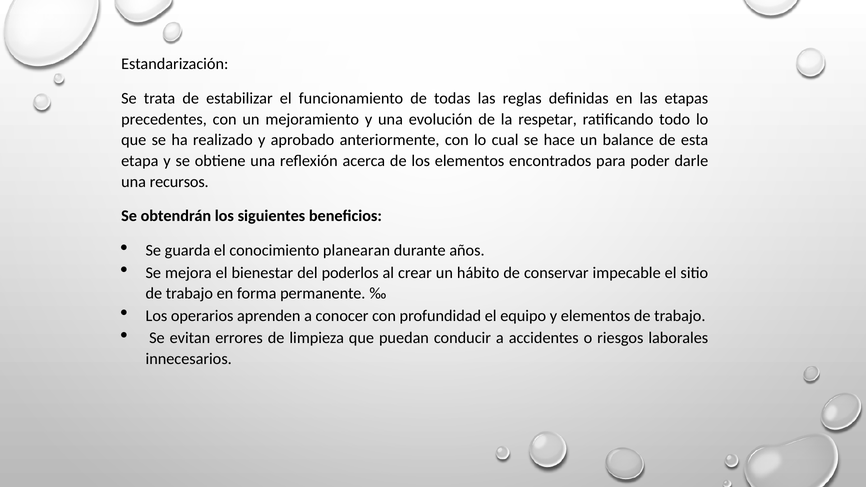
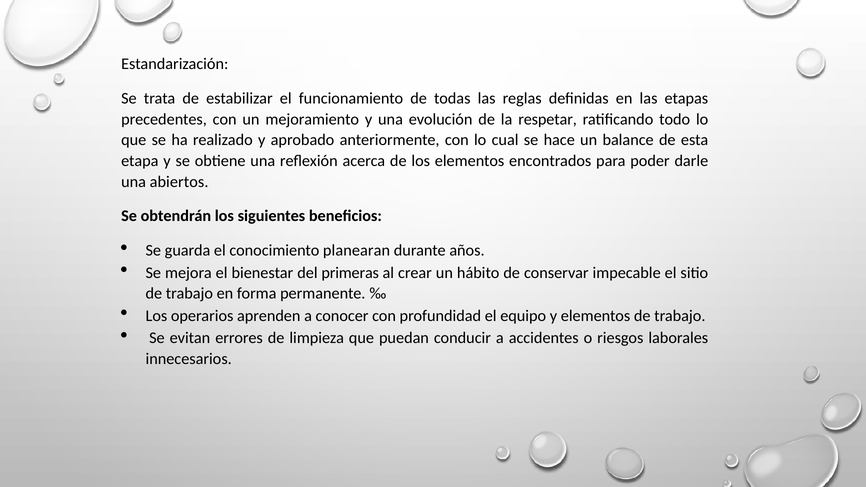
recursos: recursos -> abiertos (179, 182)
poderlos: poderlos -> primeras (350, 273)
